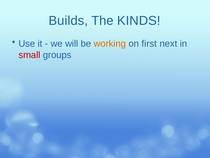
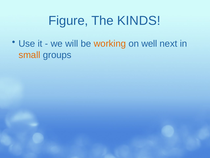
Builds: Builds -> Figure (68, 21)
first: first -> well (149, 44)
small colour: red -> orange (29, 55)
